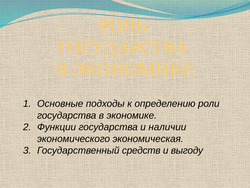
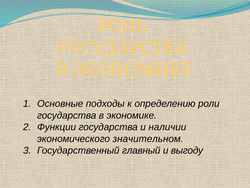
экономическая: экономическая -> значительном (148, 138)
средств: средств -> главный (141, 150)
